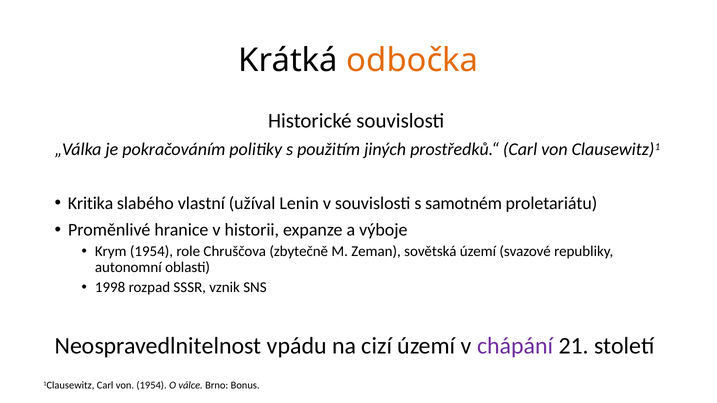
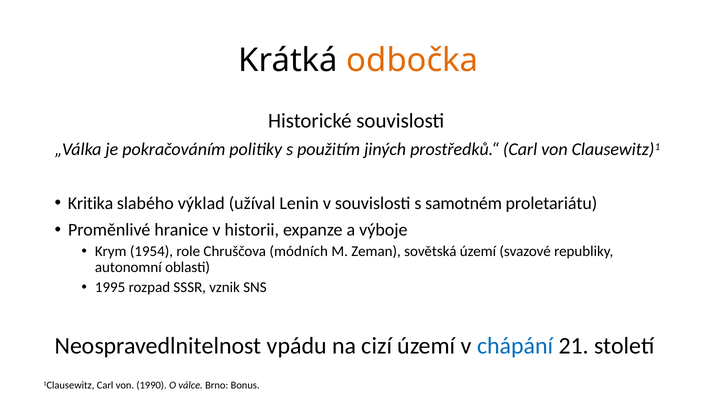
vlastní: vlastní -> výklad (201, 203)
zbytečně: zbytečně -> módních (299, 252)
1998: 1998 -> 1995 (110, 288)
chápání colour: purple -> blue (515, 346)
von 1954: 1954 -> 1990 (152, 386)
